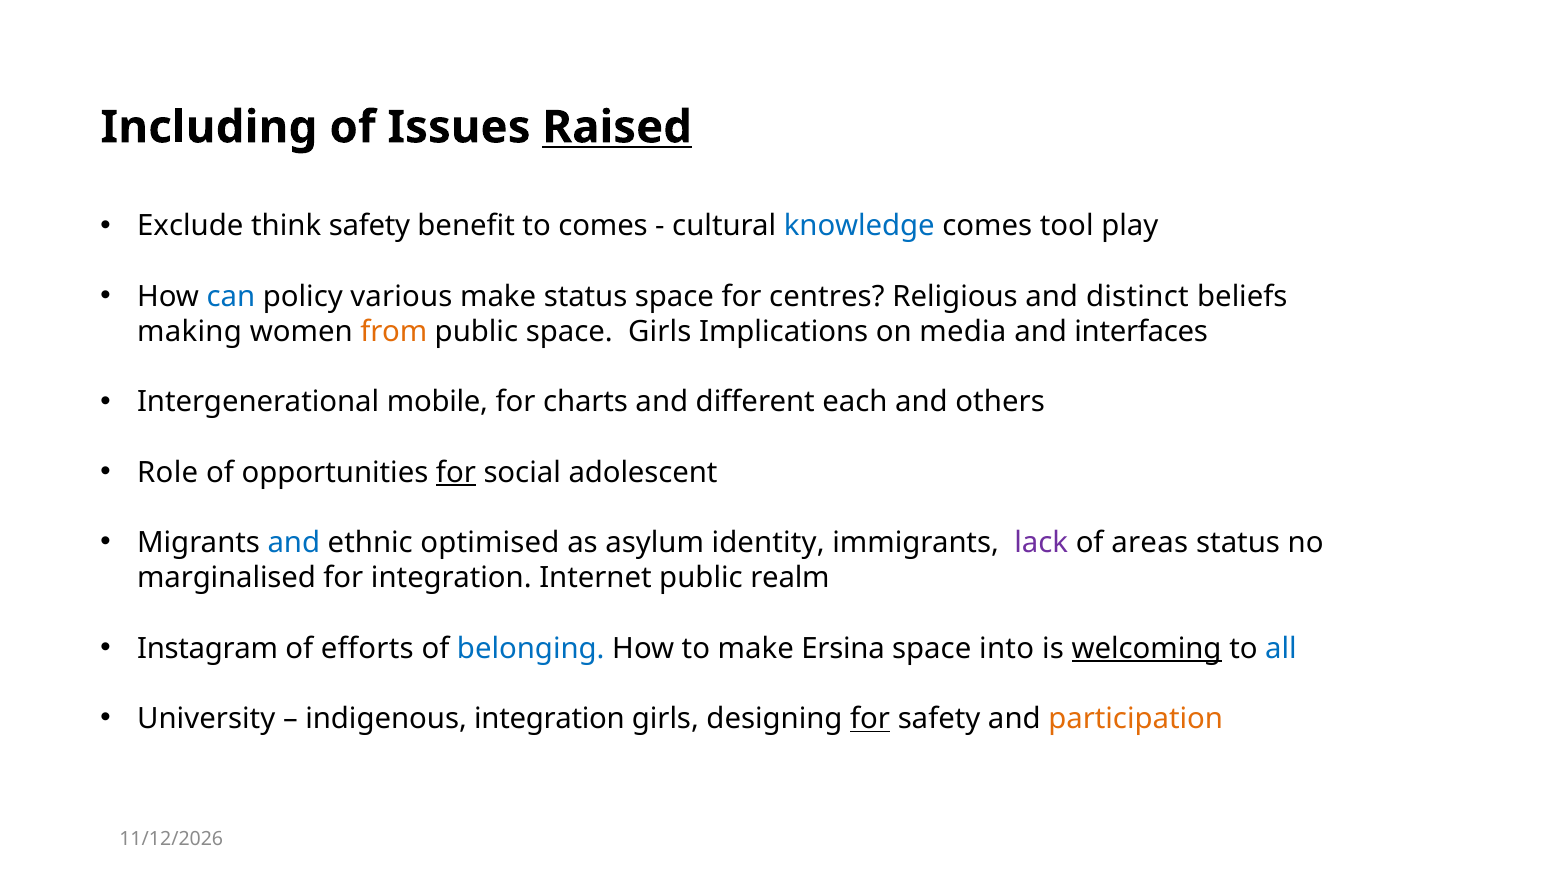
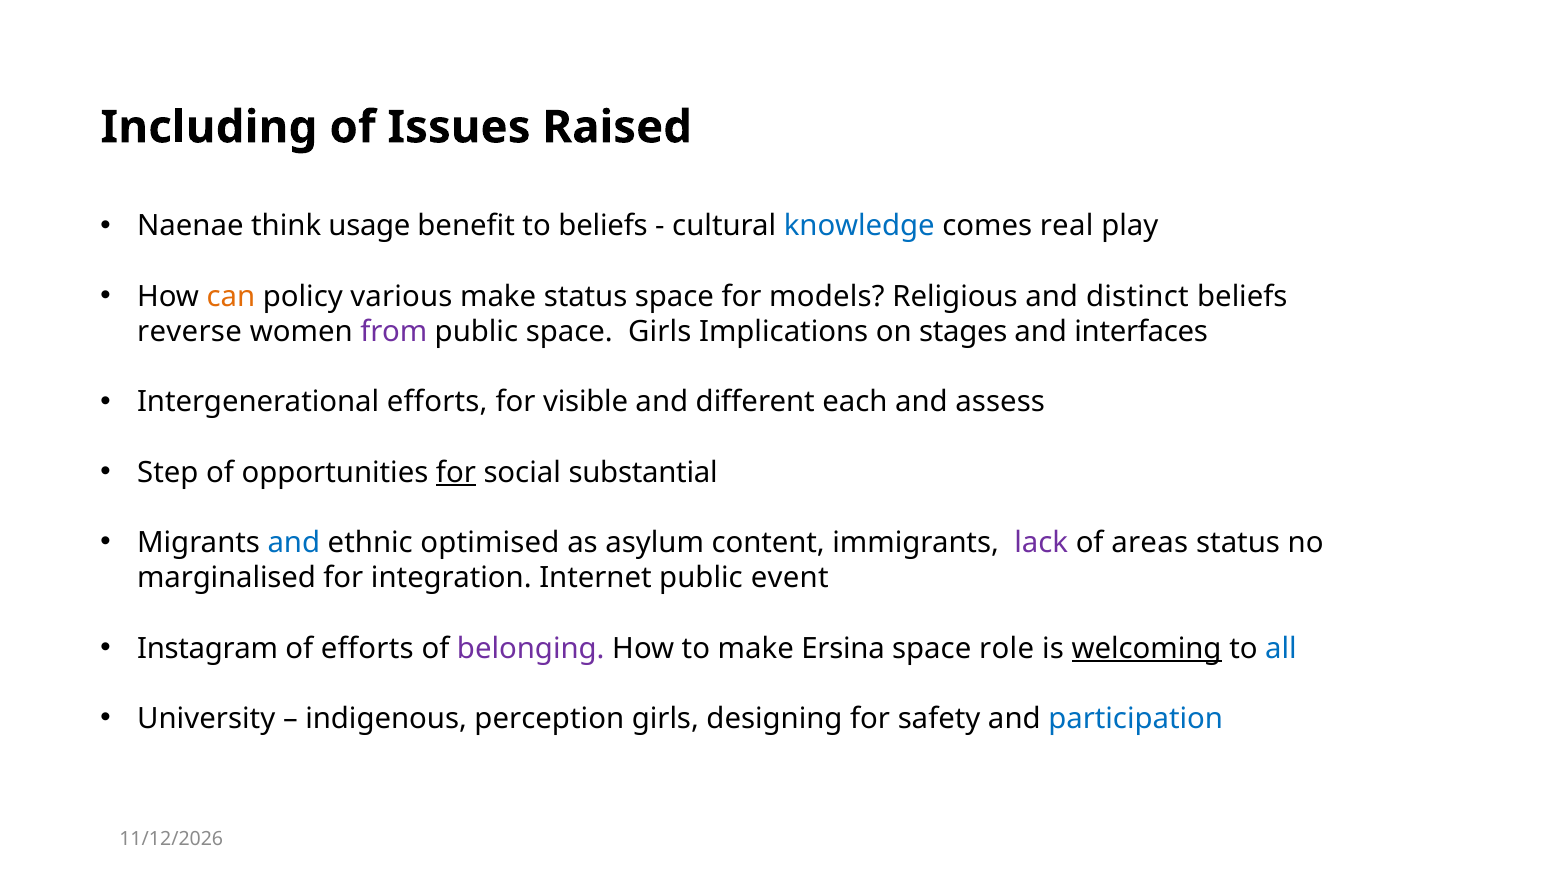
Raised underline: present -> none (617, 127)
Exclude: Exclude -> Naenae (190, 226)
think safety: safety -> usage (369, 226)
to comes: comes -> beliefs (603, 226)
tool: tool -> real (1067, 226)
can colour: blue -> orange (231, 297)
centres: centres -> models (827, 297)
making: making -> reverse (190, 332)
from colour: orange -> purple (394, 332)
media: media -> stages (963, 332)
Intergenerational mobile: mobile -> efforts (437, 402)
charts: charts -> visible (586, 402)
others: others -> assess (1000, 402)
Role: Role -> Step (168, 473)
adolescent: adolescent -> substantial (643, 473)
identity: identity -> content (768, 543)
realm: realm -> event (790, 578)
belonging colour: blue -> purple (531, 649)
into: into -> role (1007, 649)
indigenous integration: integration -> perception (549, 719)
for underline: present -> none (870, 719)
participation colour: orange -> blue (1136, 719)
